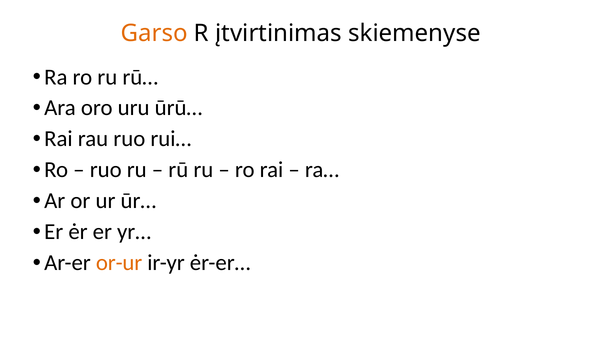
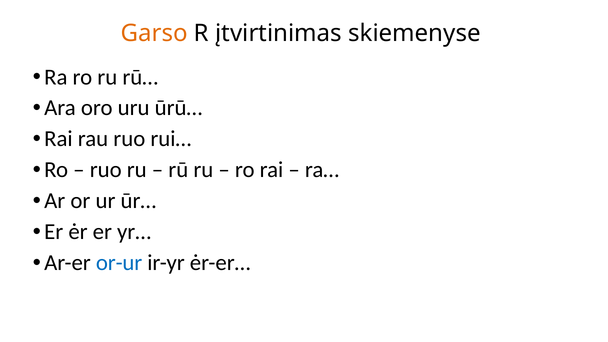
or-ur colour: orange -> blue (119, 263)
